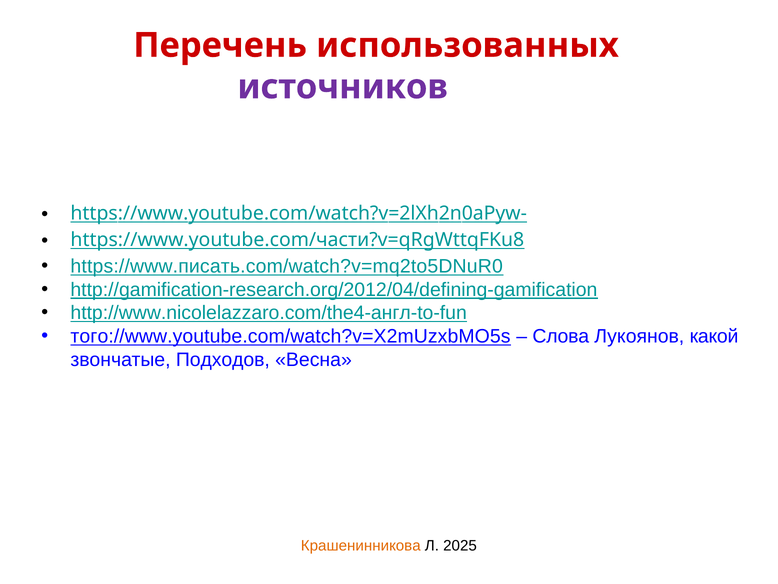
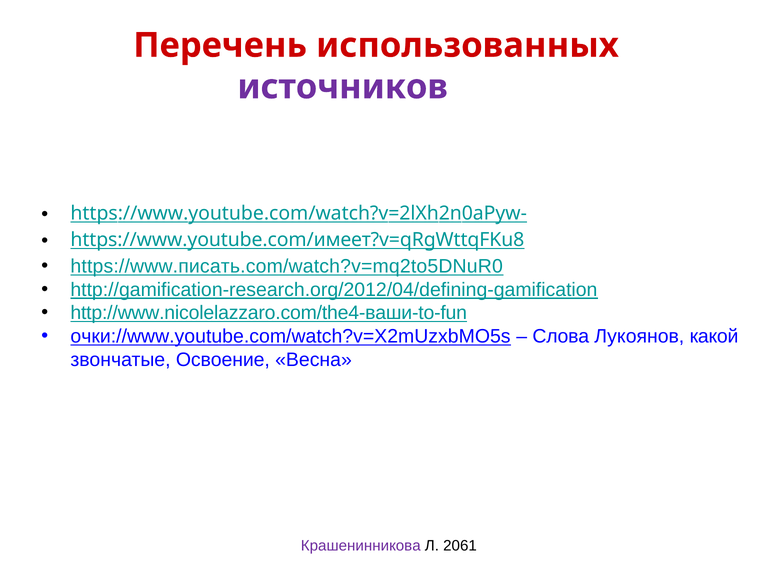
https://www.youtube.com/части?v=qRgWttqFKu8: https://www.youtube.com/части?v=qRgWttqFKu8 -> https://www.youtube.com/имеет?v=qRgWttqFKu8 (297, 240)
http://www.nicolelazzaro.com/the4-англ-to-fun: http://www.nicolelazzaro.com/the4-англ-to-fun -> http://www.nicolelazzaro.com/the4-ваши-to-fun (269, 313)
того://www.youtube.com/watch?v=X2mUzxbMO5s: того://www.youtube.com/watch?v=X2mUzxbMO5s -> очки://www.youtube.com/watch?v=X2mUzxbMO5s (291, 336)
Подходов: Подходов -> Освоение (223, 359)
Крашенинникова colour: orange -> purple (361, 545)
2025: 2025 -> 2061 (460, 545)
